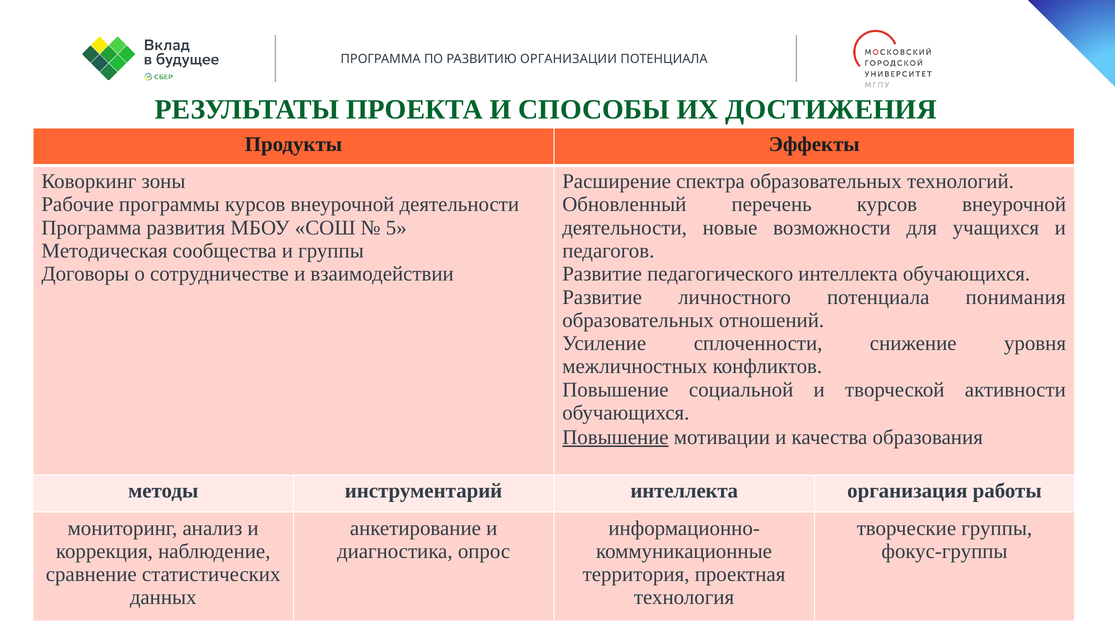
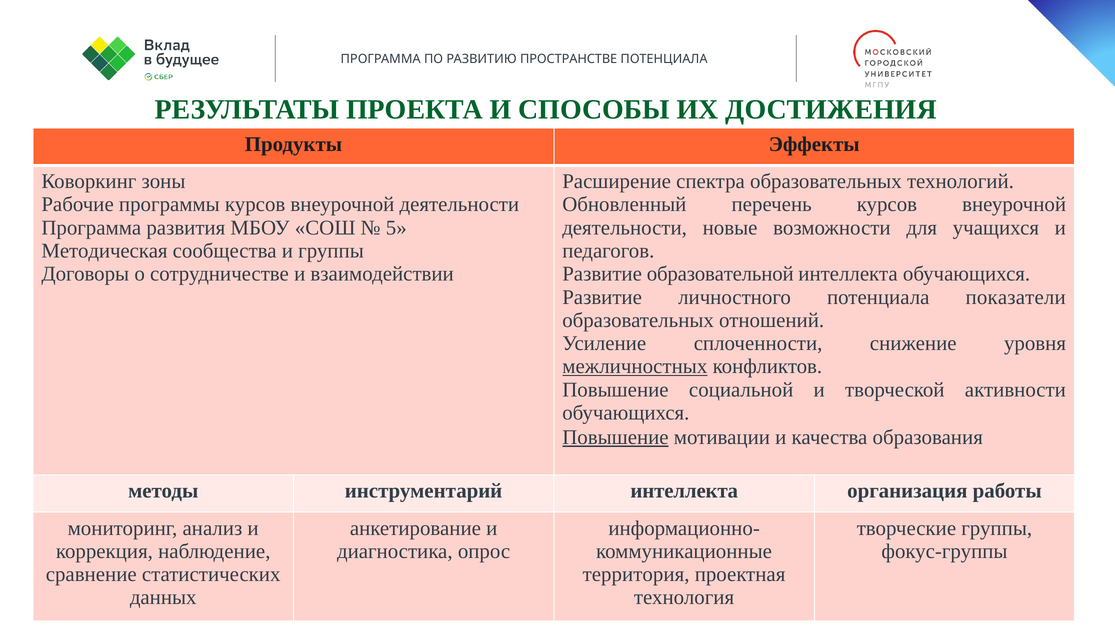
ОРГАНИЗАЦИИ: ОРГАНИЗАЦИИ -> ПРОСТРАНСТВЕ (569, 59)
педагогического: педагогического -> образовательной (720, 274)
понимания: понимания -> показатели (1016, 297)
межличностных underline: none -> present (635, 367)
